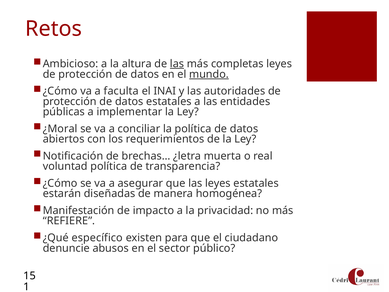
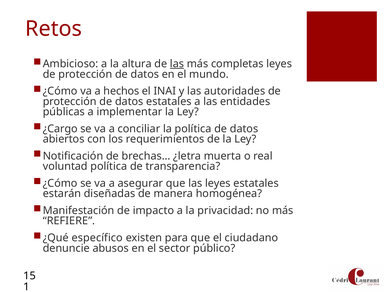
mundo underline: present -> none (209, 74)
faculta: faculta -> hechos (121, 91)
¿Moral: ¿Moral -> ¿Cargo (60, 129)
